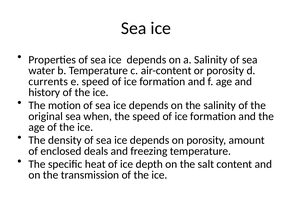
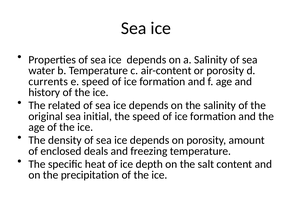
motion: motion -> related (64, 105)
when: when -> initial (98, 116)
transmission: transmission -> precipitation (90, 175)
